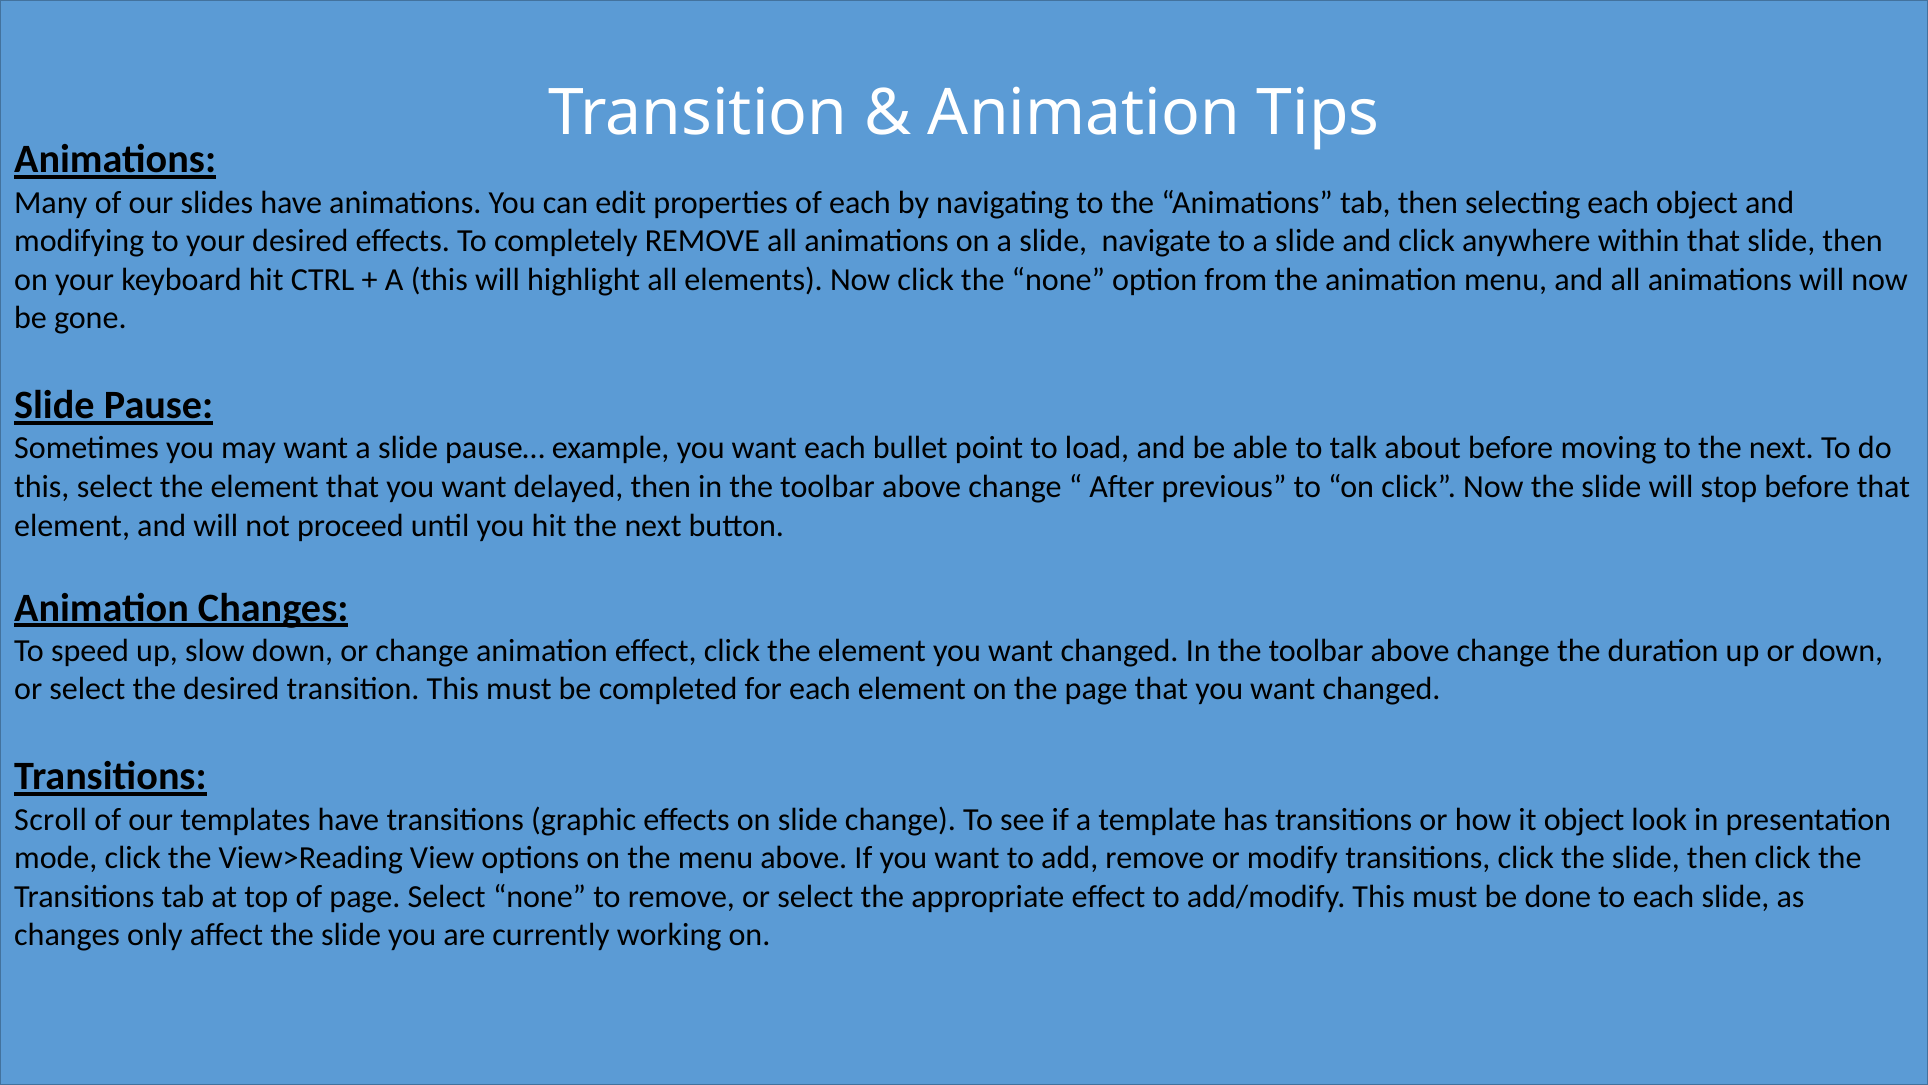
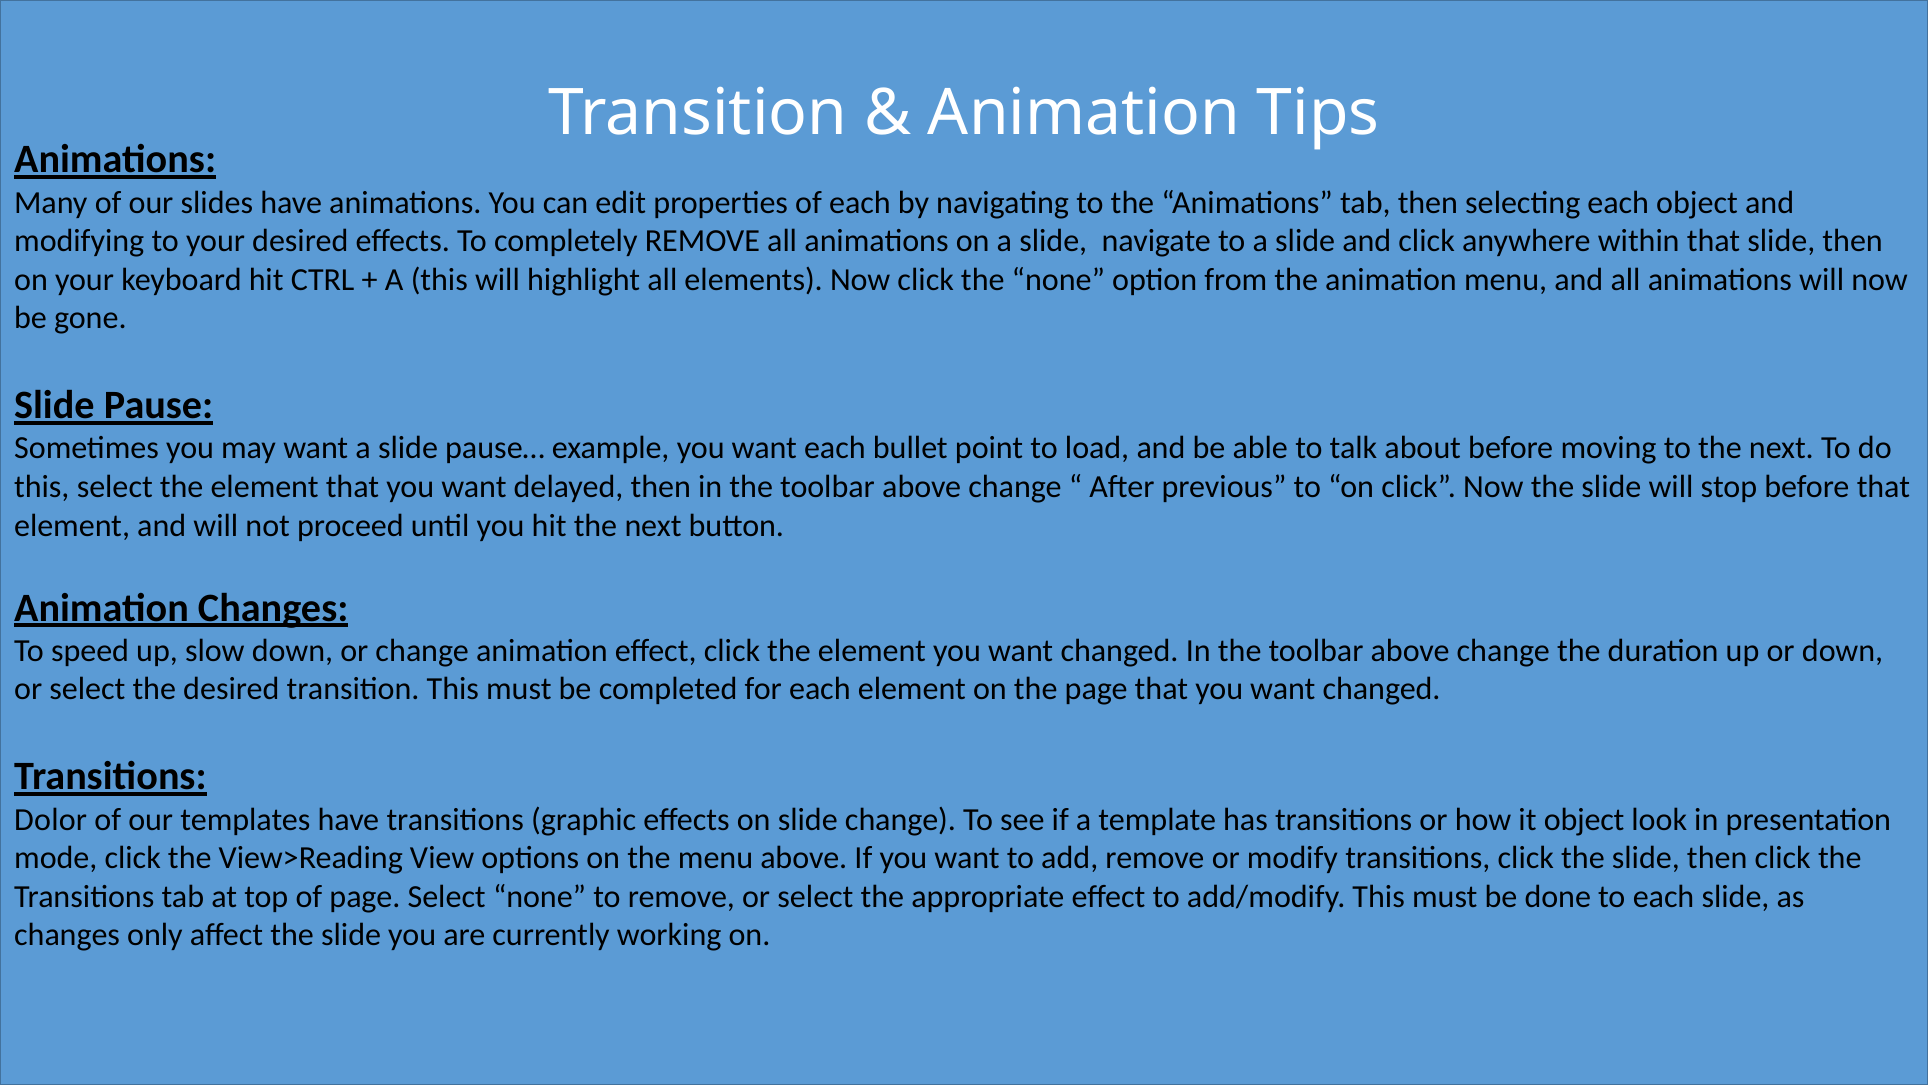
Scroll: Scroll -> Dolor (51, 819)
